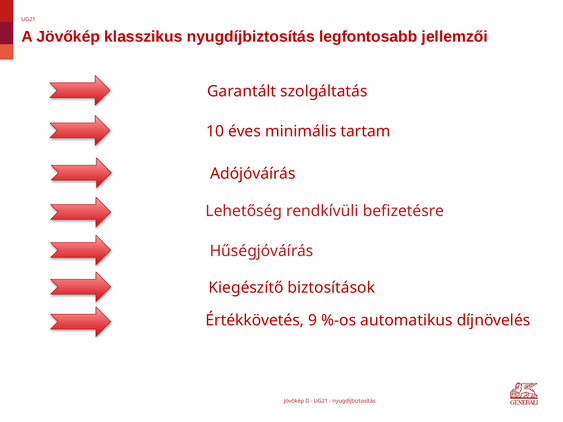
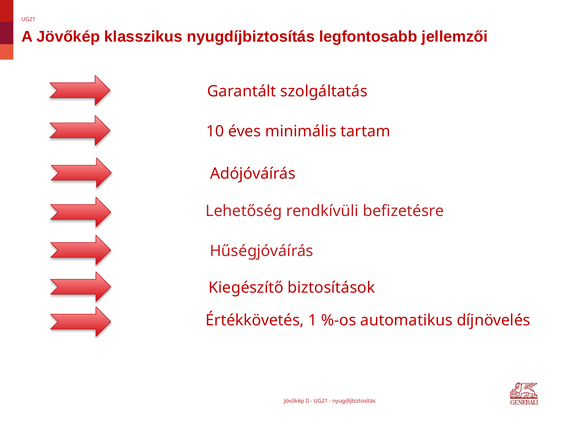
9: 9 -> 1 (313, 320)
